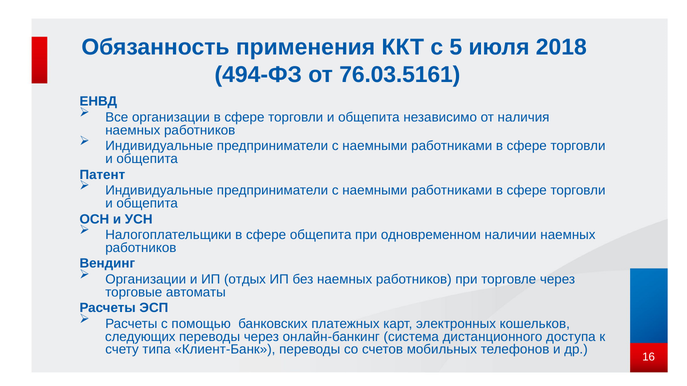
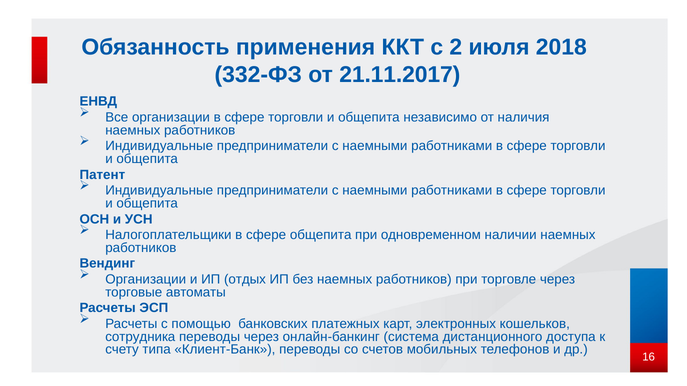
5: 5 -> 2 (456, 47)
494-ФЗ: 494-ФЗ -> 332-ФЗ (258, 75)
76.03.5161: 76.03.5161 -> 21.11.2017 (400, 75)
следующих: следующих -> сотрудника (140, 337)
